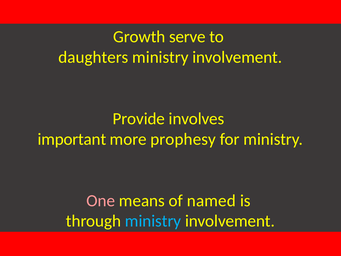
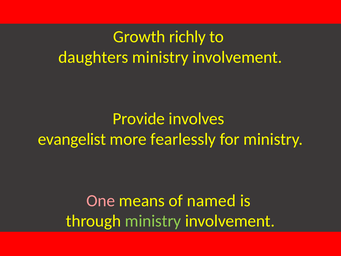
serve: serve -> richly (187, 37)
important: important -> evangelist (72, 139)
prophesy: prophesy -> fearlessly (183, 139)
ministry colour: light blue -> light green (153, 221)
